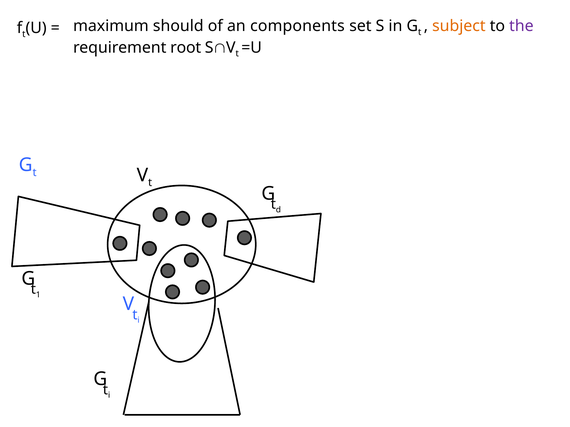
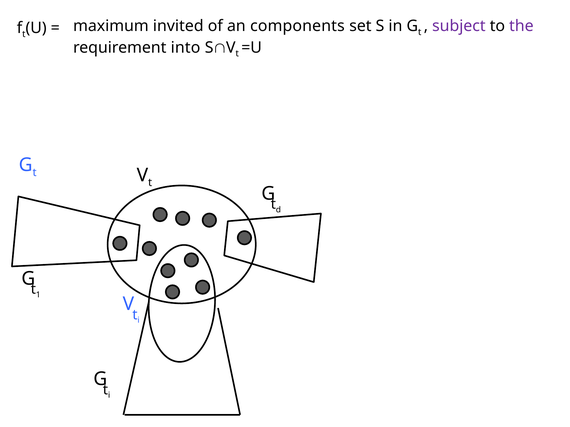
should: should -> invited (178, 26)
subject colour: orange -> purple (459, 26)
root: root -> into (186, 48)
